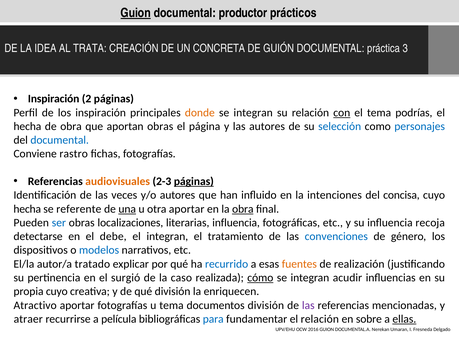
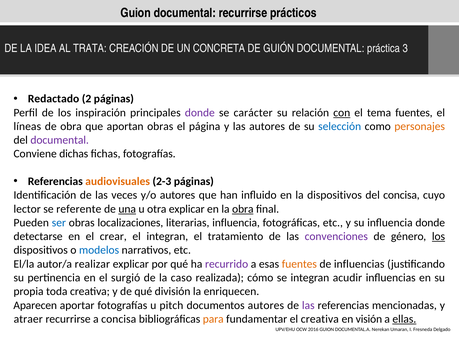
Guion underline: present -> none (136, 13)
documental productor: productor -> recurrirse (243, 13)
Inspiración: Inspiración -> Redactado (54, 99)
donde colour: orange -> purple (200, 113)
integran: integran -> carácter (253, 113)
tema podrías: podrías -> fuentes (414, 113)
hecha: hecha -> líneas (27, 126)
personajes colour: blue -> orange (420, 126)
documental colour: blue -> purple (60, 140)
rastro: rastro -> dichas (74, 154)
páginas underline: present -> none (194, 182)
la intenciones: intenciones -> dispositivos (335, 195)
hecha: hecha -> lector (27, 209)
otra aportar: aportar -> explicar (187, 209)
influencia recoja: recoja -> donde (430, 223)
debe: debe -> crear (113, 237)
convenciones colour: blue -> purple (336, 237)
los underline: none -> present (438, 237)
tratado: tratado -> realizar (92, 264)
recurrido colour: blue -> purple (227, 264)
de realización: realización -> influencias (359, 264)
cómo underline: present -> none (260, 278)
propia cuyo: cuyo -> toda (57, 292)
Atractivo: Atractivo -> Aparecen (35, 305)
u tema: tema -> pitch (171, 305)
documentos división: división -> autores (266, 305)
a película: película -> concisa (119, 319)
para colour: blue -> orange (213, 319)
el relación: relación -> creativa (320, 319)
sobre: sobre -> visión (369, 319)
